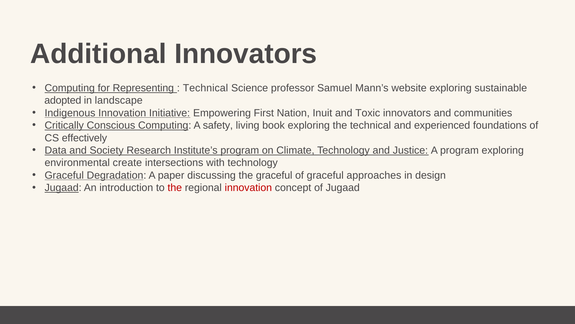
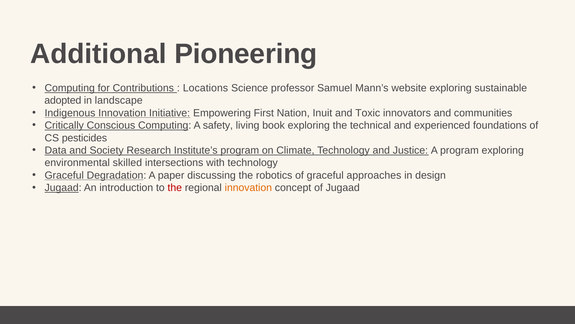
Additional Innovators: Innovators -> Pioneering (246, 54)
Representing: Representing -> Contributions (143, 88)
Technical: Technical -> Locations (205, 88)
effectively: effectively -> pesticides (84, 138)
create: create -> skilled (127, 163)
the graceful: graceful -> robotics (274, 175)
innovation colour: red -> orange (248, 187)
